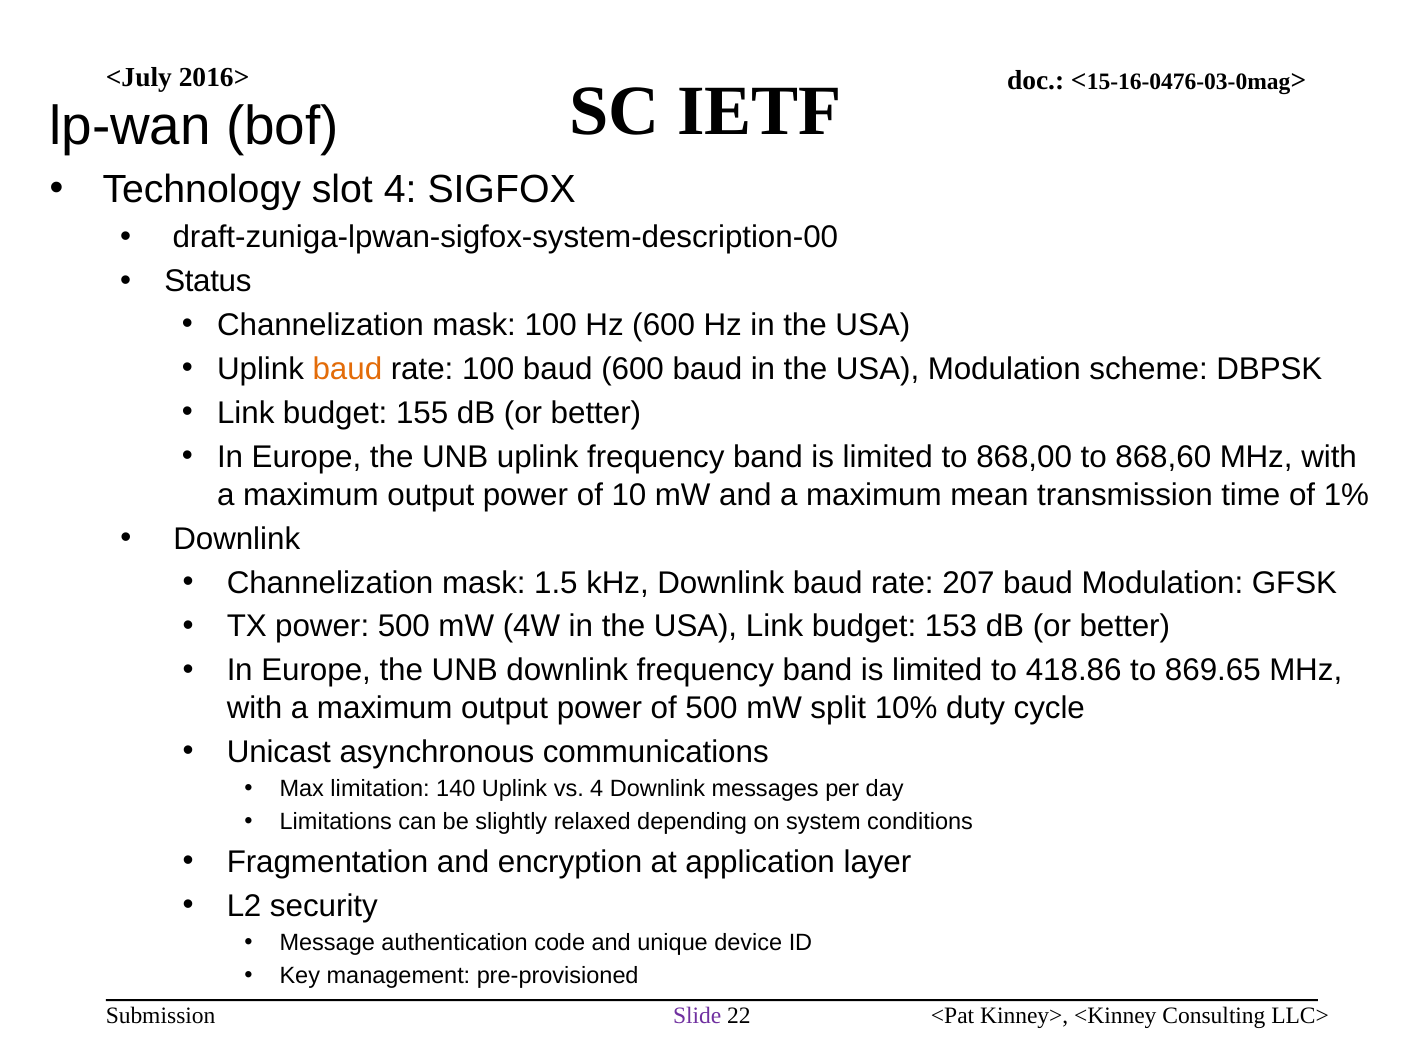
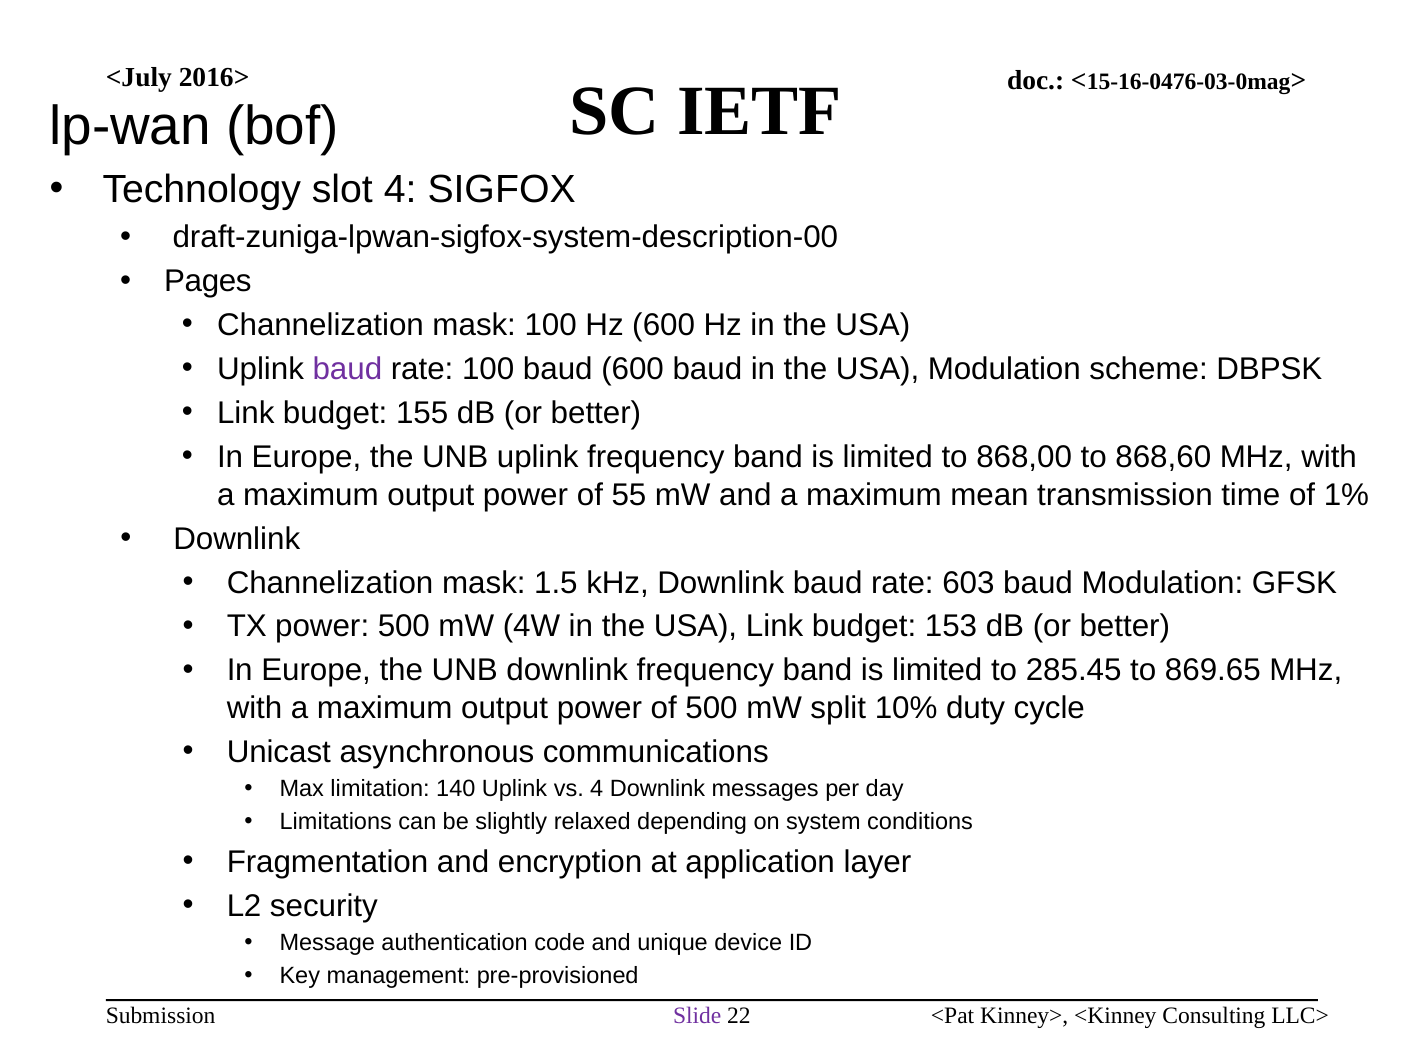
Status: Status -> Pages (208, 282)
baud colour: orange -> purple (347, 369)
10: 10 -> 55 (629, 495)
207: 207 -> 603 (968, 583)
418.86: 418.86 -> 285.45 (1074, 671)
